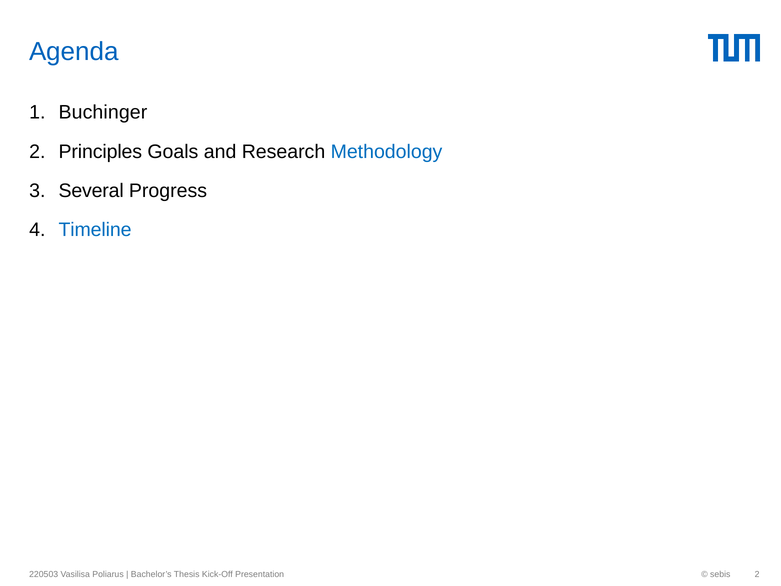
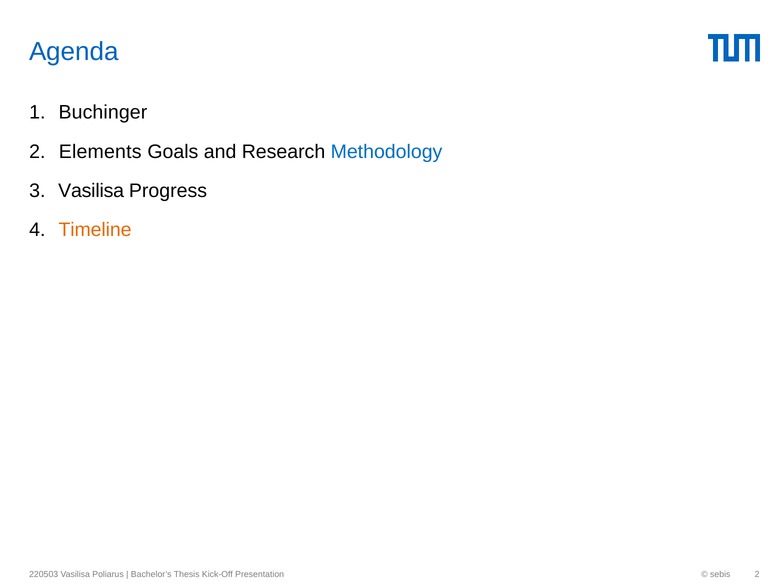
Principles: Principles -> Elements (100, 152)
Several: Several -> Vasilisa (91, 191)
Timeline colour: blue -> orange (95, 230)
